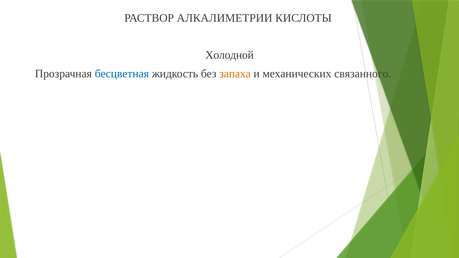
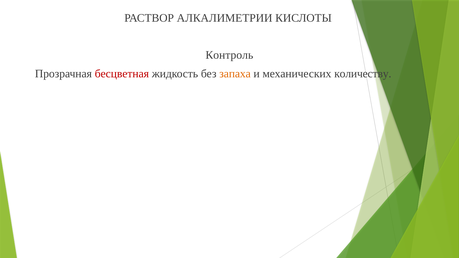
Холодной: Холодной -> Контроль (229, 55)
бесцветная colour: blue -> red (122, 74)
связанного: связанного -> количеству (363, 74)
